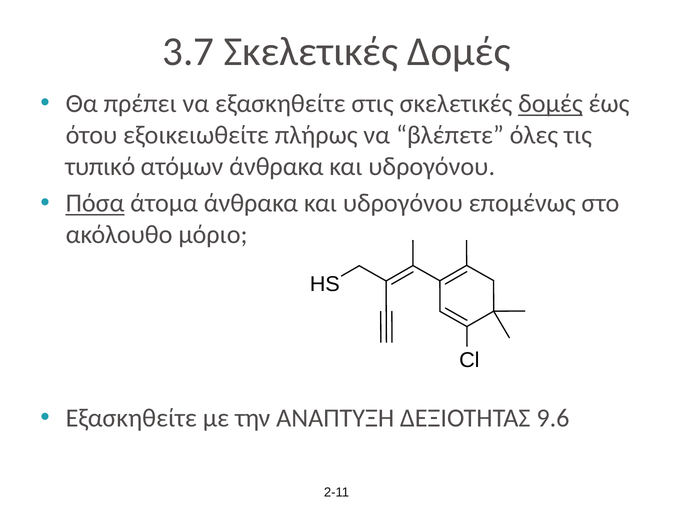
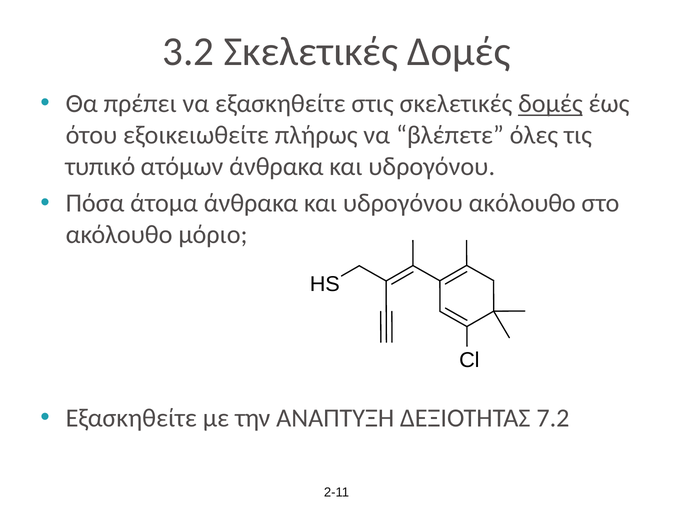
3.7: 3.7 -> 3.2 (188, 51)
Πόσα underline: present -> none (95, 203)
υδρογόνου επομένως: επομένως -> ακόλουθο (522, 203)
9.6: 9.6 -> 7.2 (553, 418)
